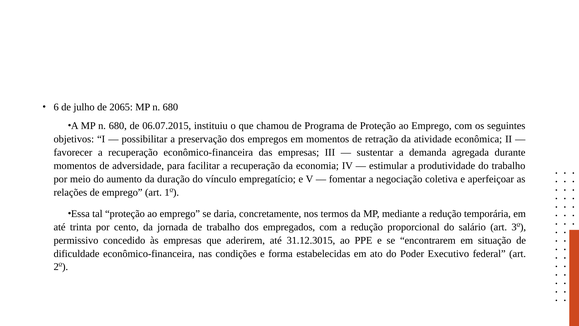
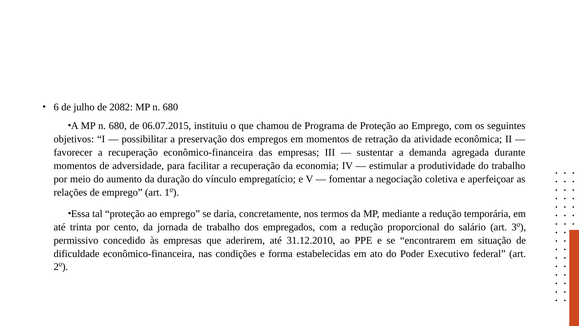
2065: 2065 -> 2082 (121, 107)
31.12.3015: 31.12.3015 -> 31.12.2010 (311, 240)
